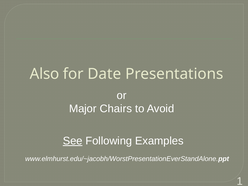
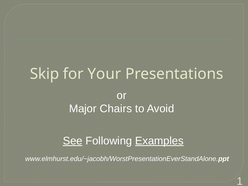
Also: Also -> Skip (45, 74)
Date: Date -> Your (104, 74)
Examples underline: none -> present (159, 141)
